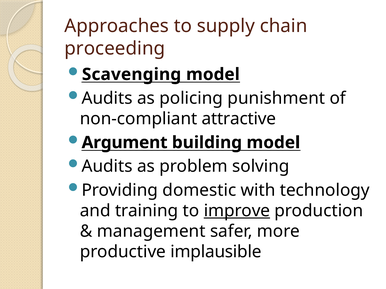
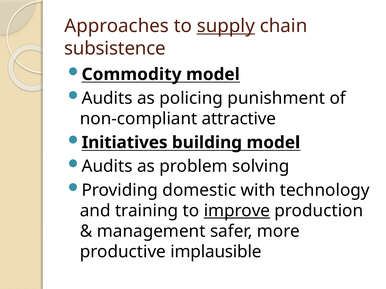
supply underline: none -> present (226, 26)
proceeding: proceeding -> subsistence (115, 49)
Scavenging: Scavenging -> Commodity (132, 75)
Argument: Argument -> Initiatives (125, 143)
